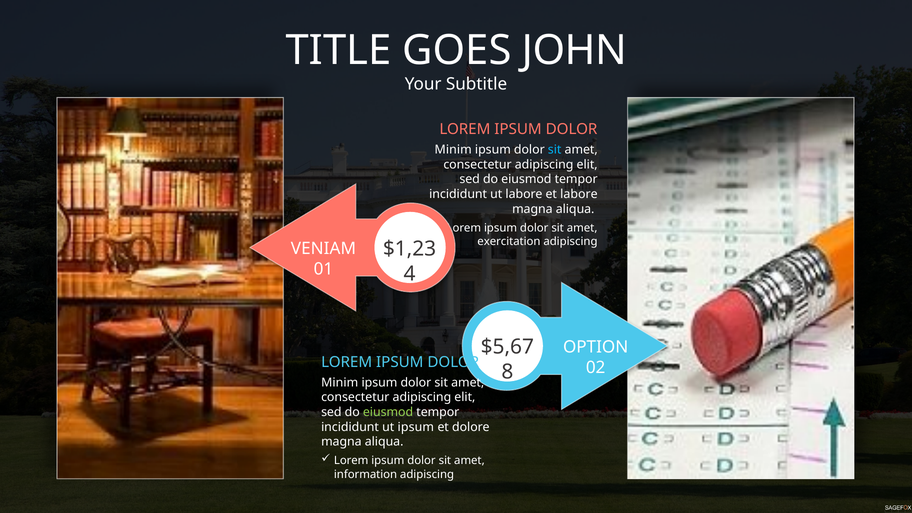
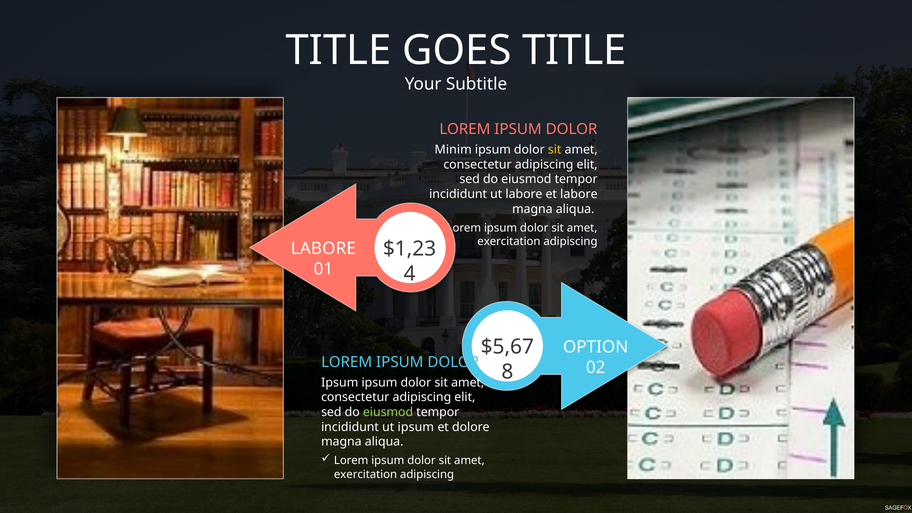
GOES JOHN: JOHN -> TITLE (574, 51)
sit colour: light blue -> yellow (555, 150)
VENIAM: VENIAM -> LABORE (323, 248)
Minim: Minim -> Ipsum (340, 383)
information: information -> exercitation (366, 474)
